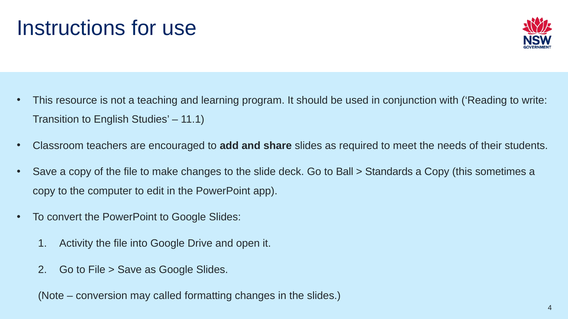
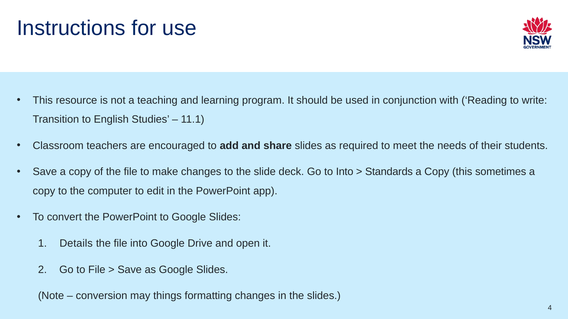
to Ball: Ball -> Into (345, 172)
Activity: Activity -> Details (76, 244)
called: called -> things (167, 296)
